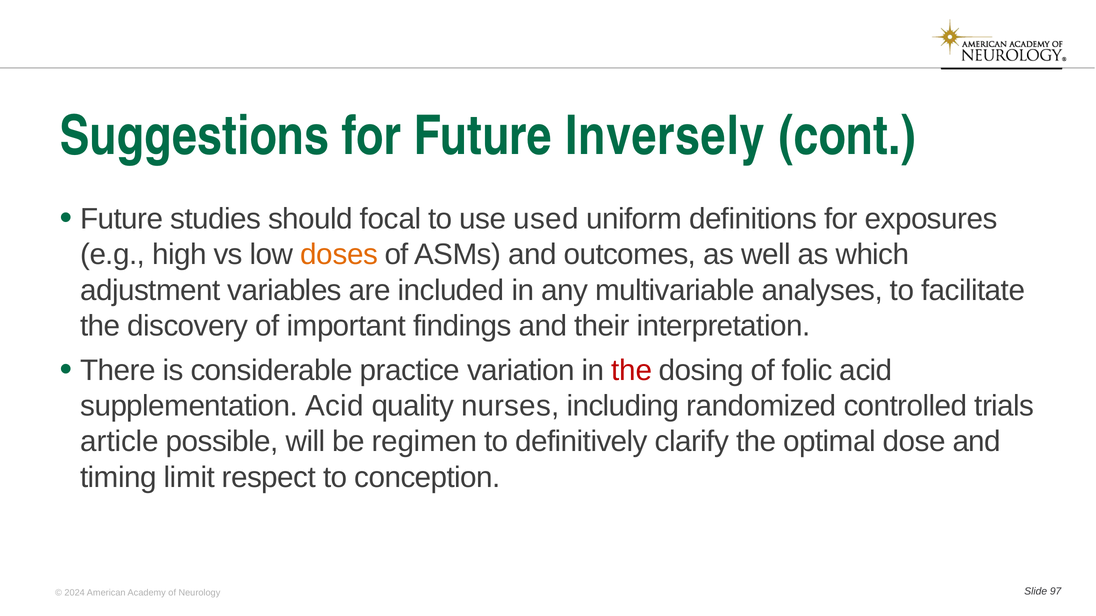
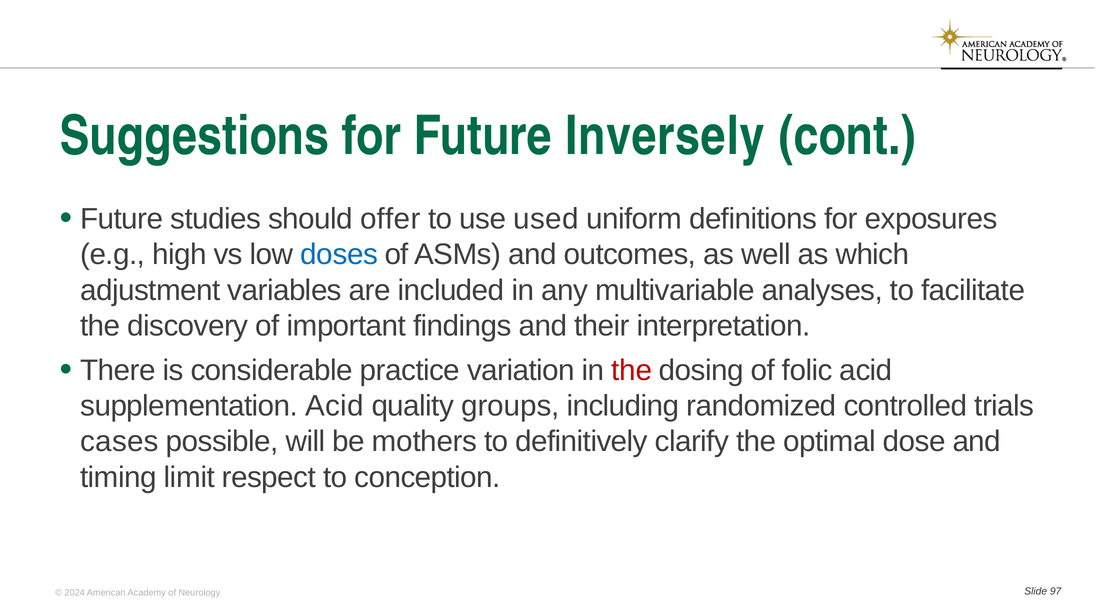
focal: focal -> offer (390, 219)
doses colour: orange -> blue (339, 255)
nurses: nurses -> groups (510, 406)
article: article -> cases (119, 442)
regimen: regimen -> mothers (425, 442)
